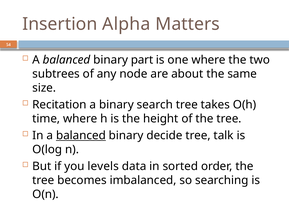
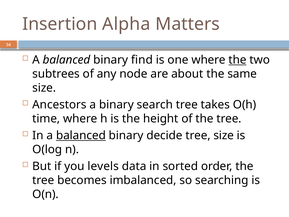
part: part -> find (142, 60)
the underline: none -> present (237, 60)
Recitation: Recitation -> Ancestors (59, 105)
tree talk: talk -> size (224, 135)
